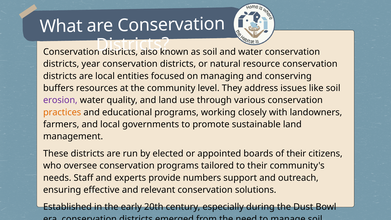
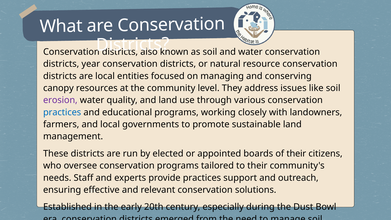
buffers: buffers -> canopy (58, 88)
practices colour: orange -> blue (62, 112)
provide numbers: numbers -> practices (202, 178)
